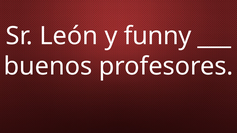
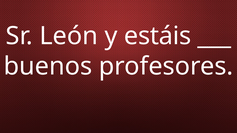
funny: funny -> estáis (158, 36)
